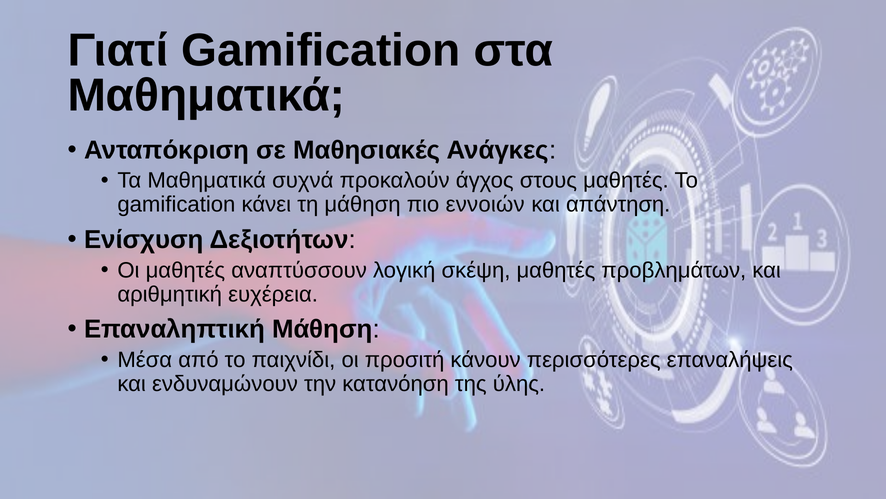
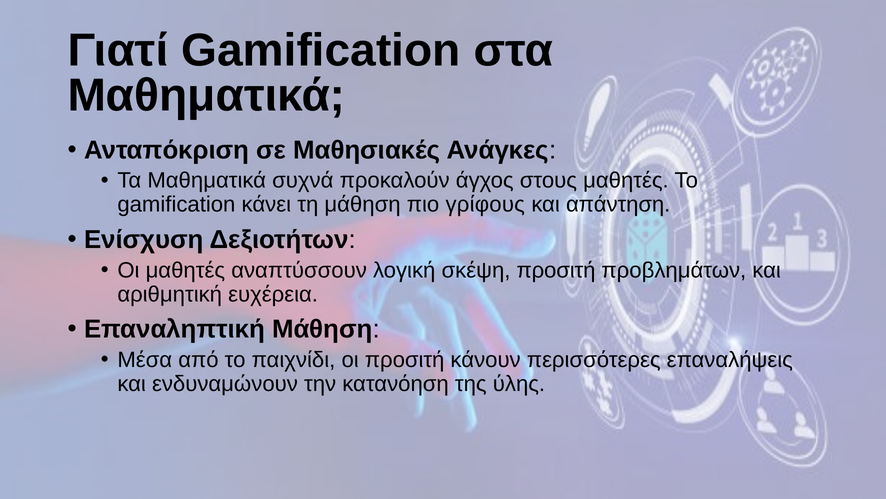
εννοιών: εννοιών -> γρίφους (485, 204)
σκέψη μαθητές: μαθητές -> προσιτή (556, 270)
